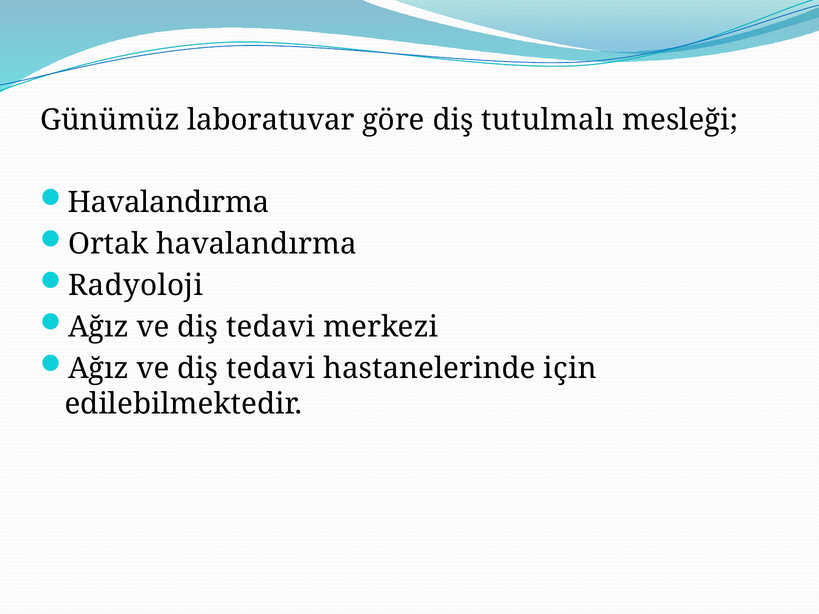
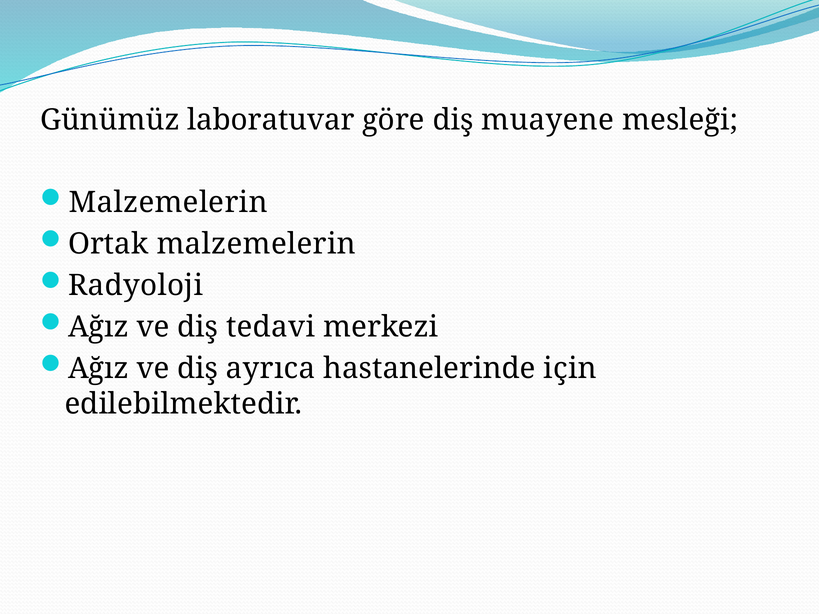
tutulmalı: tutulmalı -> muayene (548, 120)
Havalandırma: Havalandırma -> Malzemelerin (168, 203)
Ortak havalandırma: havalandırma -> malzemelerin (256, 244)
tedavi: tedavi -> ayrıca (271, 369)
